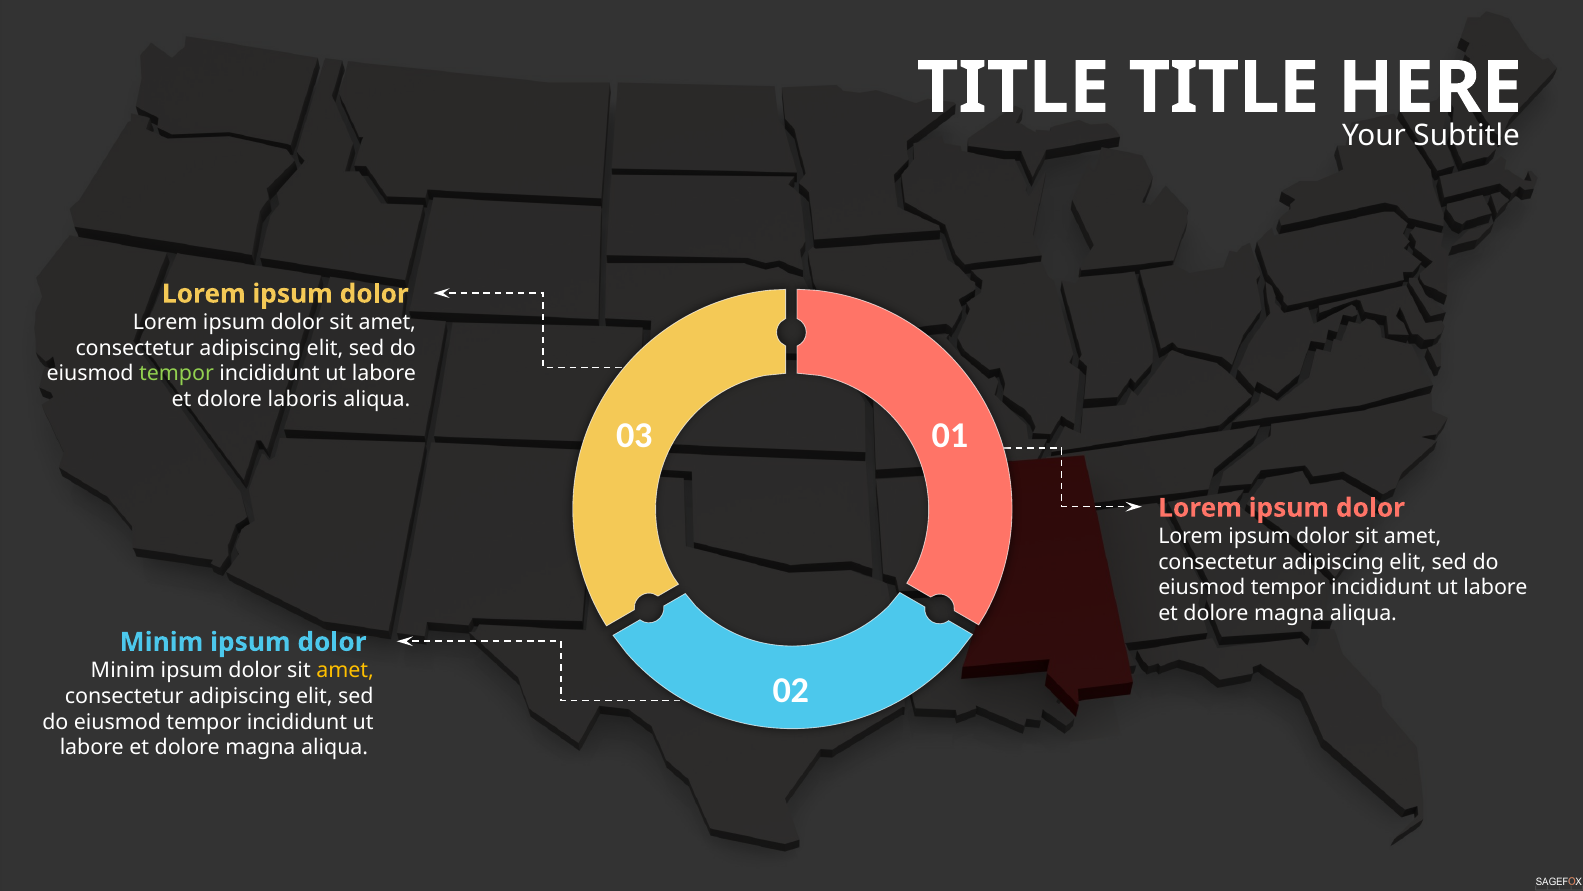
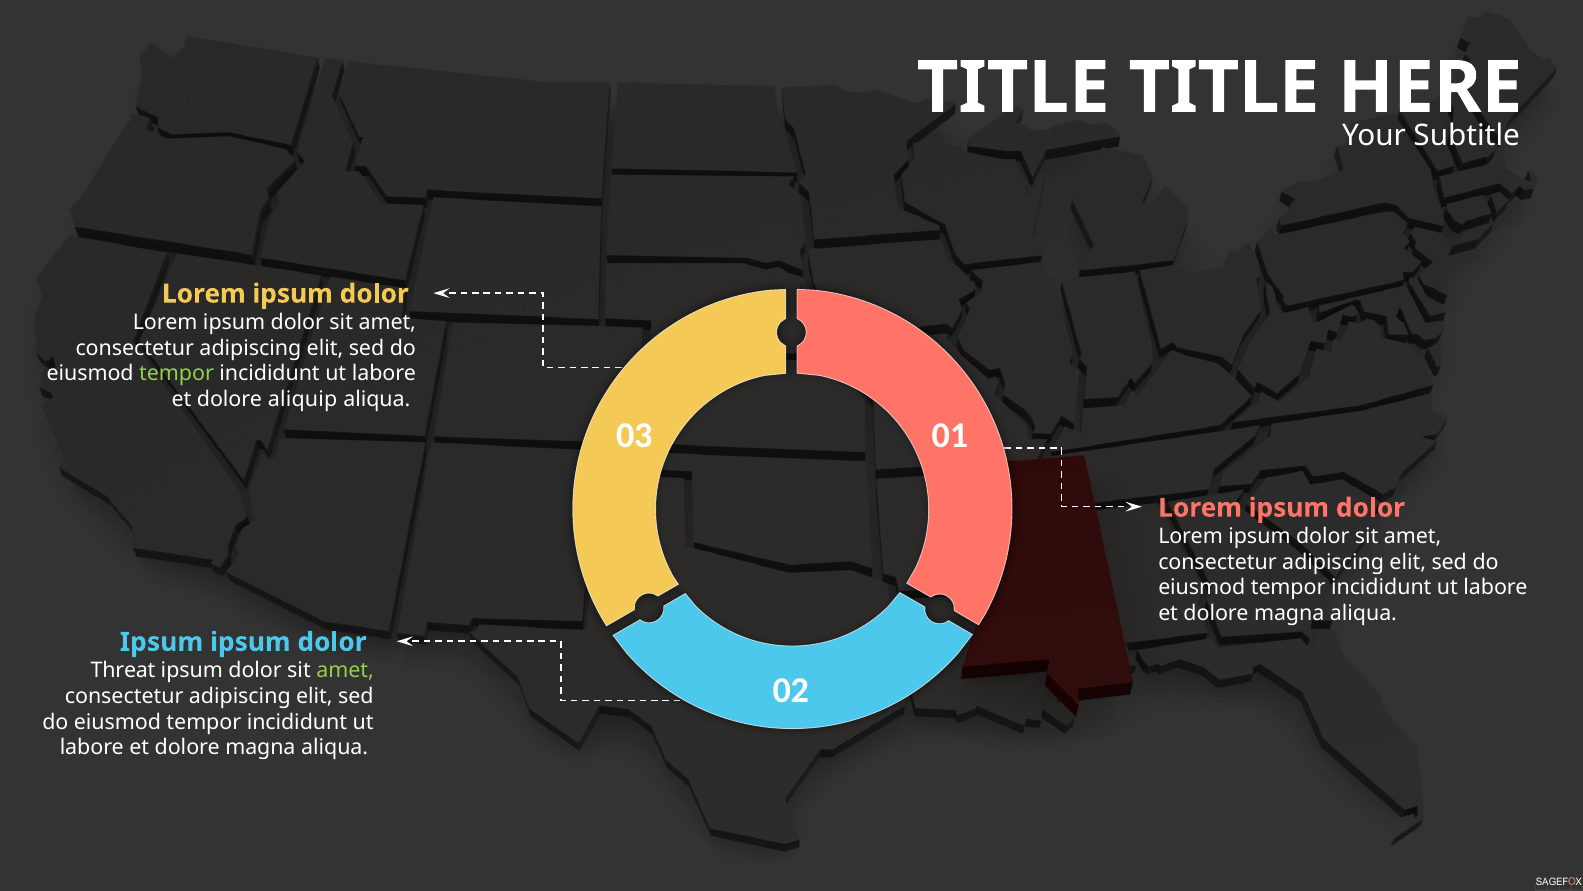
laboris: laboris -> aliquip (303, 399)
Minim: Minim -> Ipsum (162, 642)
Minim: Minim -> Threat (123, 670)
amet colour: yellow -> light green (345, 670)
